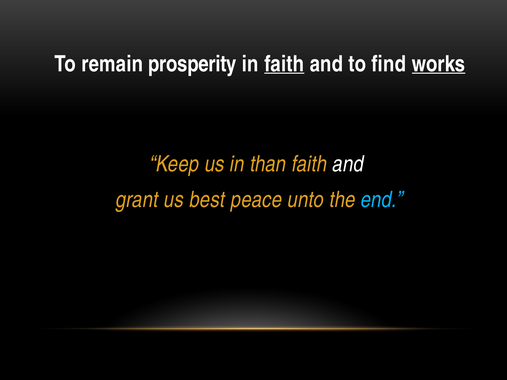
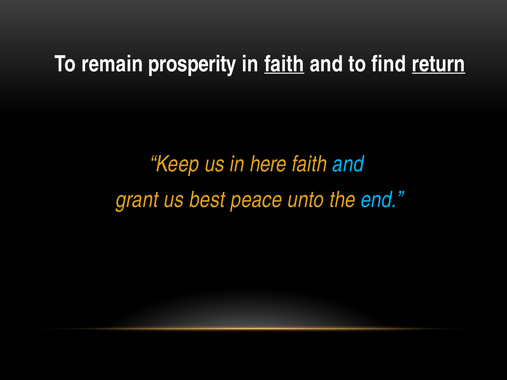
works: works -> return (439, 64)
than: than -> here (268, 164)
and colour: white -> light blue (348, 164)
